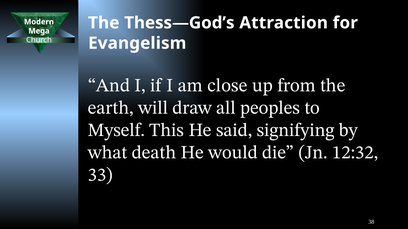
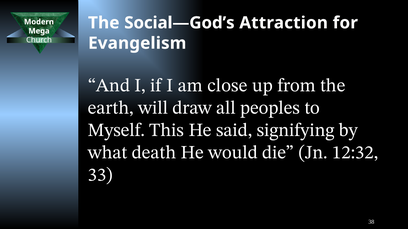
Thess—God’s: Thess—God’s -> Social—God’s (179, 23)
